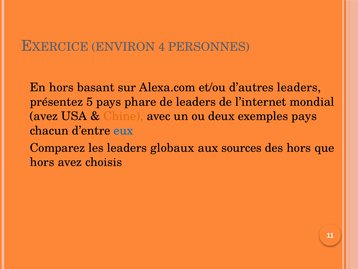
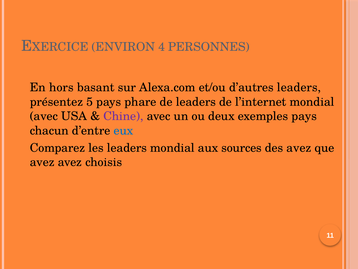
avez: avez -> avec (44, 116)
Chine colour: orange -> purple (123, 116)
leaders globaux: globaux -> mondial (172, 148)
des hors: hors -> avez (299, 148)
hors: hors -> avez (42, 162)
